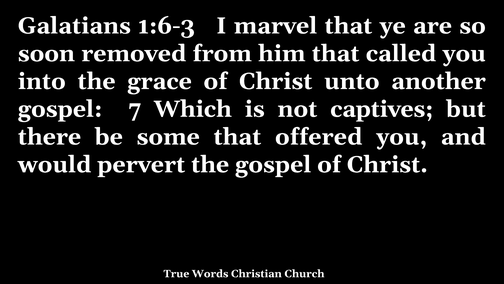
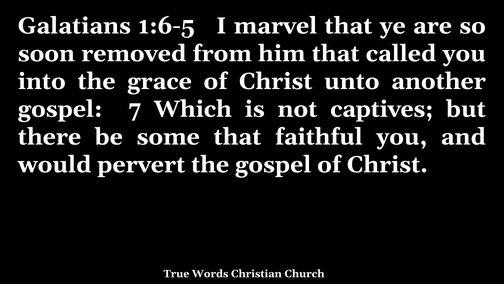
1:6-3: 1:6-3 -> 1:6-5 (166, 26)
offered: offered -> faithful (319, 137)
